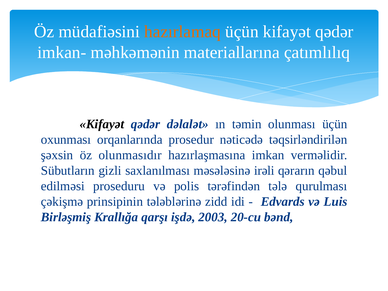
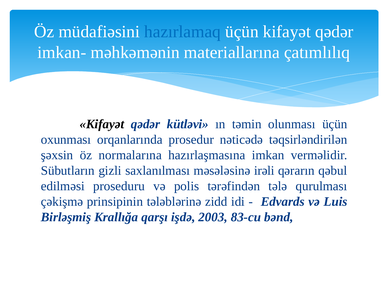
hazırlamaq colour: orange -> blue (183, 32)
dəlalət: dəlalət -> kütləvi (188, 124)
olunmasıdır: olunmasıdır -> normalarına (130, 155)
20-cu: 20-cu -> 83-cu (246, 217)
